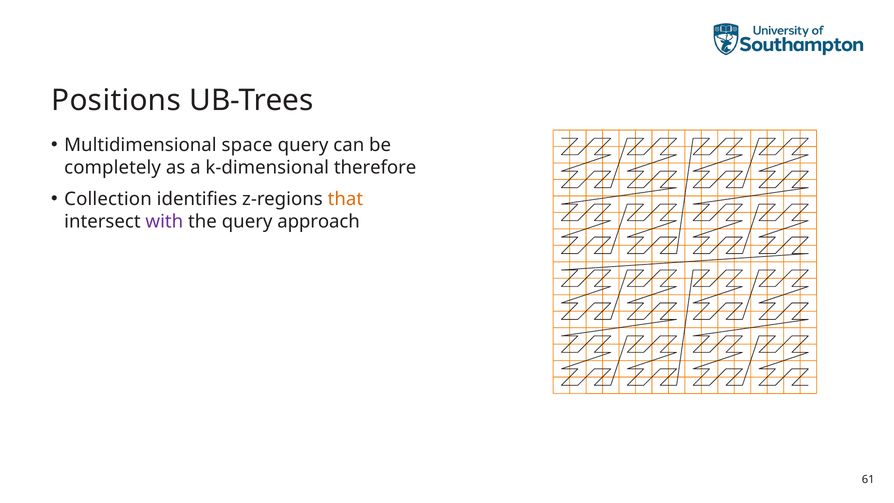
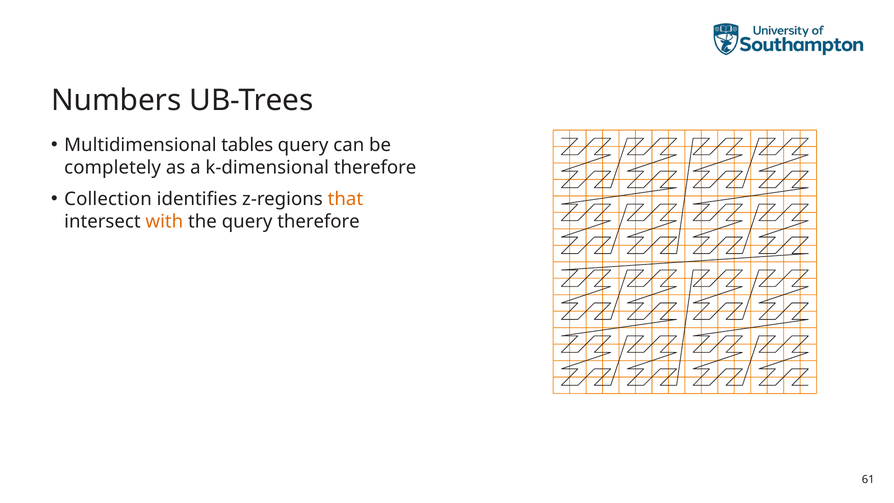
Positions: Positions -> Numbers (116, 101)
space: space -> tables (247, 145)
with colour: purple -> orange (164, 222)
query approach: approach -> therefore (319, 222)
